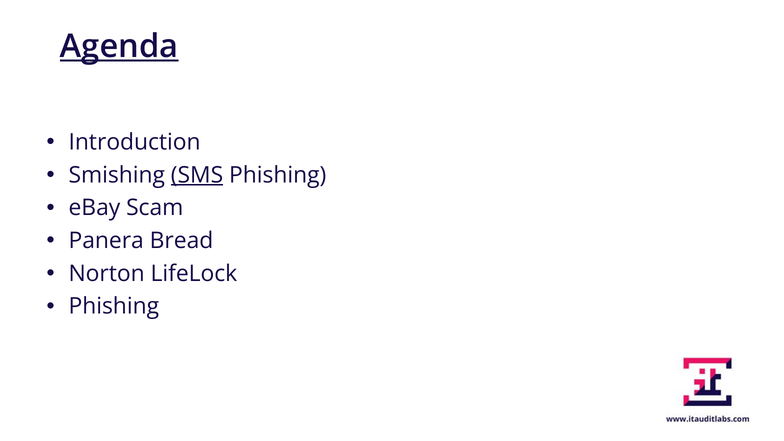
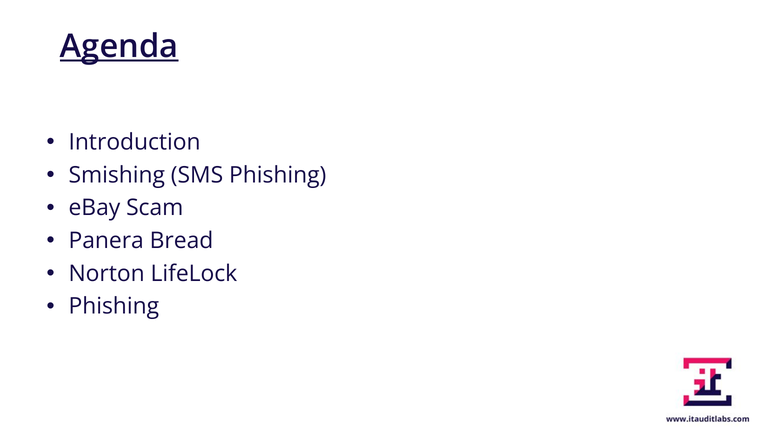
SMS underline: present -> none (197, 175)
